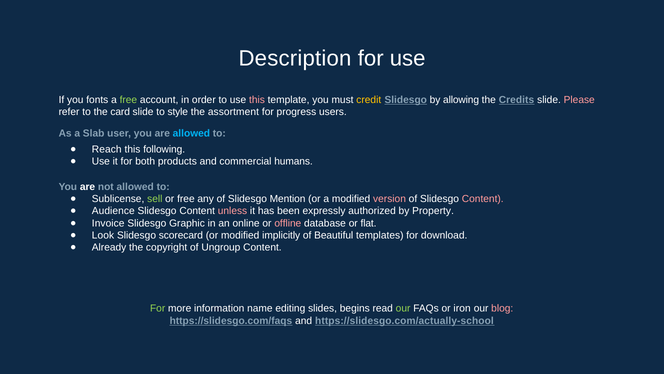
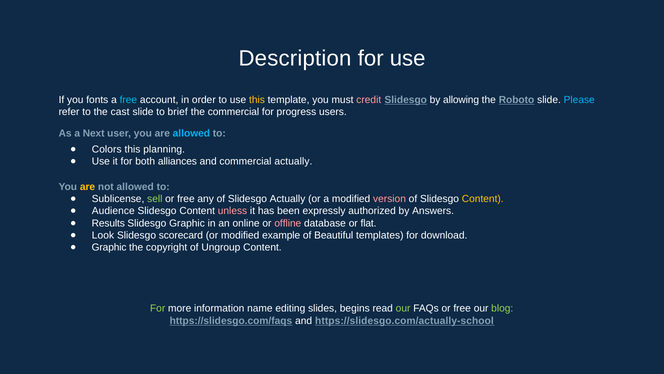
free colour: light green -> light blue (128, 100)
this colour: pink -> yellow (257, 100)
credit colour: yellow -> pink (369, 100)
Credits: Credits -> Roboto (517, 100)
Please colour: pink -> light blue (579, 100)
card: card -> cast (120, 112)
style: style -> brief (178, 112)
the assortment: assortment -> commercial (233, 112)
Slab: Slab -> Next (94, 133)
Reach: Reach -> Colors (107, 149)
following: following -> planning (164, 149)
products: products -> alliances (177, 161)
commercial humans: humans -> actually (293, 161)
are colour: white -> yellow (87, 186)
Slidesgo Mention: Mention -> Actually (288, 199)
Content colour: pink -> yellow (483, 199)
Property: Property -> Answers (433, 211)
Invoice: Invoice -> Results (108, 223)
implicitly: implicitly -> example (281, 235)
Already: Already -> Graphic (109, 247)
FAQs or iron: iron -> free (462, 308)
blog colour: pink -> light green (502, 308)
